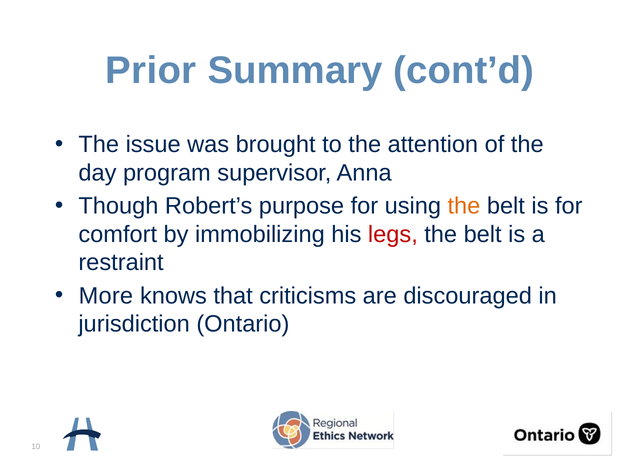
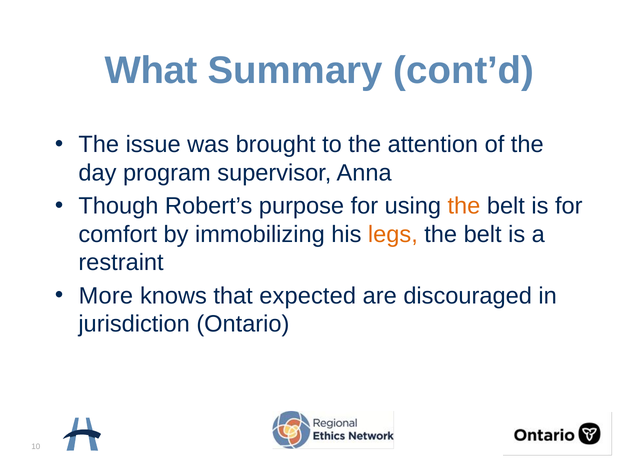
Prior: Prior -> What (151, 70)
legs colour: red -> orange (393, 234)
criticisms: criticisms -> expected (308, 296)
